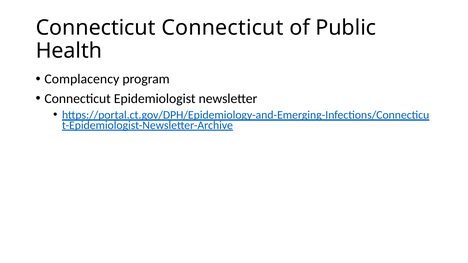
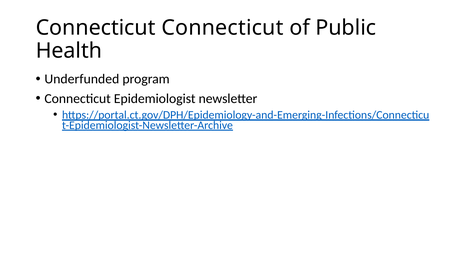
Complacency: Complacency -> Underfunded (82, 79)
